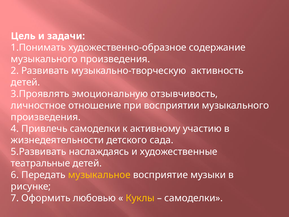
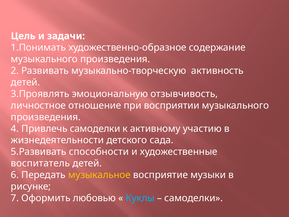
наслаждаясь: наслаждаясь -> способности (99, 152)
театральные: театральные -> воспитатель (40, 163)
Куклы colour: yellow -> light blue (140, 198)
